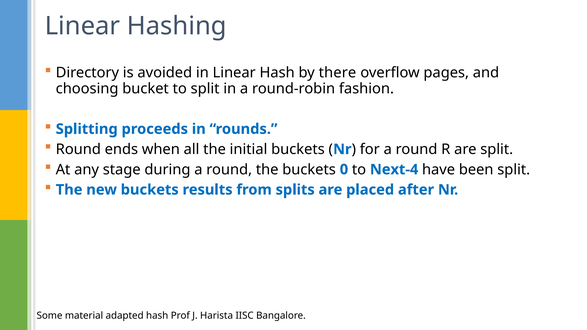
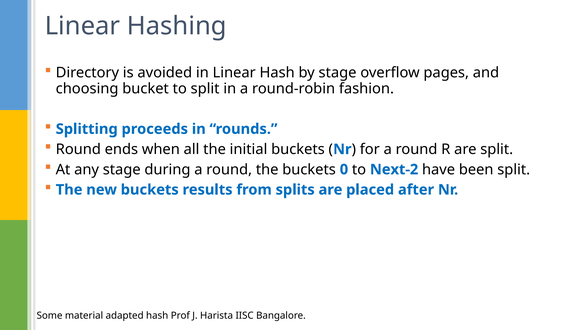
by there: there -> stage (338, 73)
Next-4: Next-4 -> Next-2 (394, 170)
